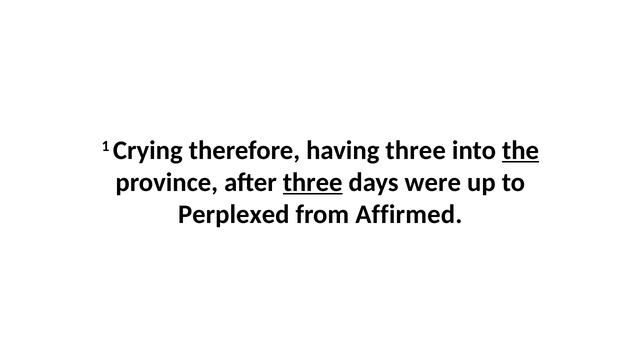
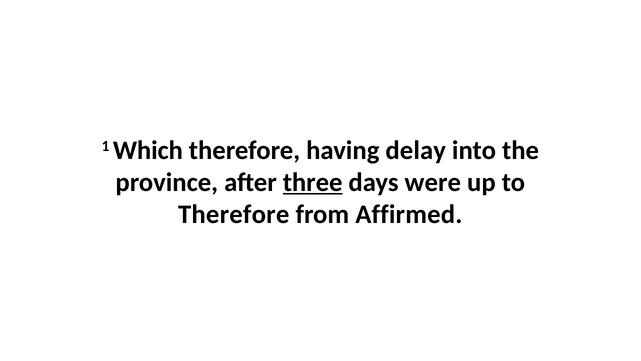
Crying: Crying -> Which (148, 150)
having three: three -> delay (416, 150)
the underline: present -> none (521, 150)
Perplexed: Perplexed -> Therefore (234, 214)
